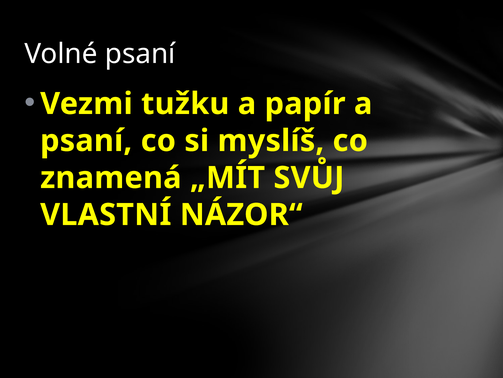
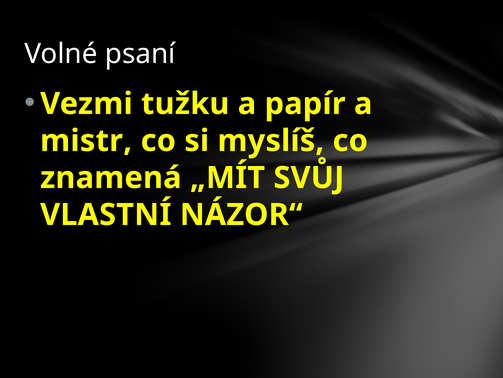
psaní: psaní -> mistr (86, 141)
